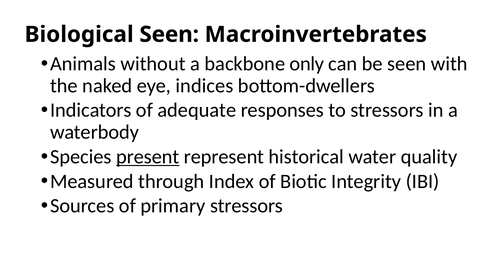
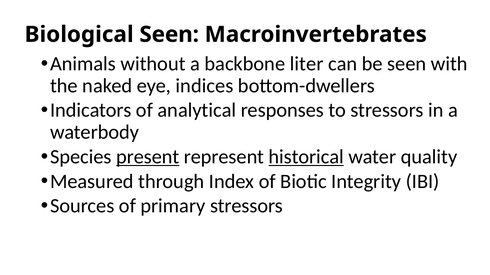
only: only -> liter (307, 64)
adequate: adequate -> analytical (197, 111)
historical underline: none -> present (306, 157)
